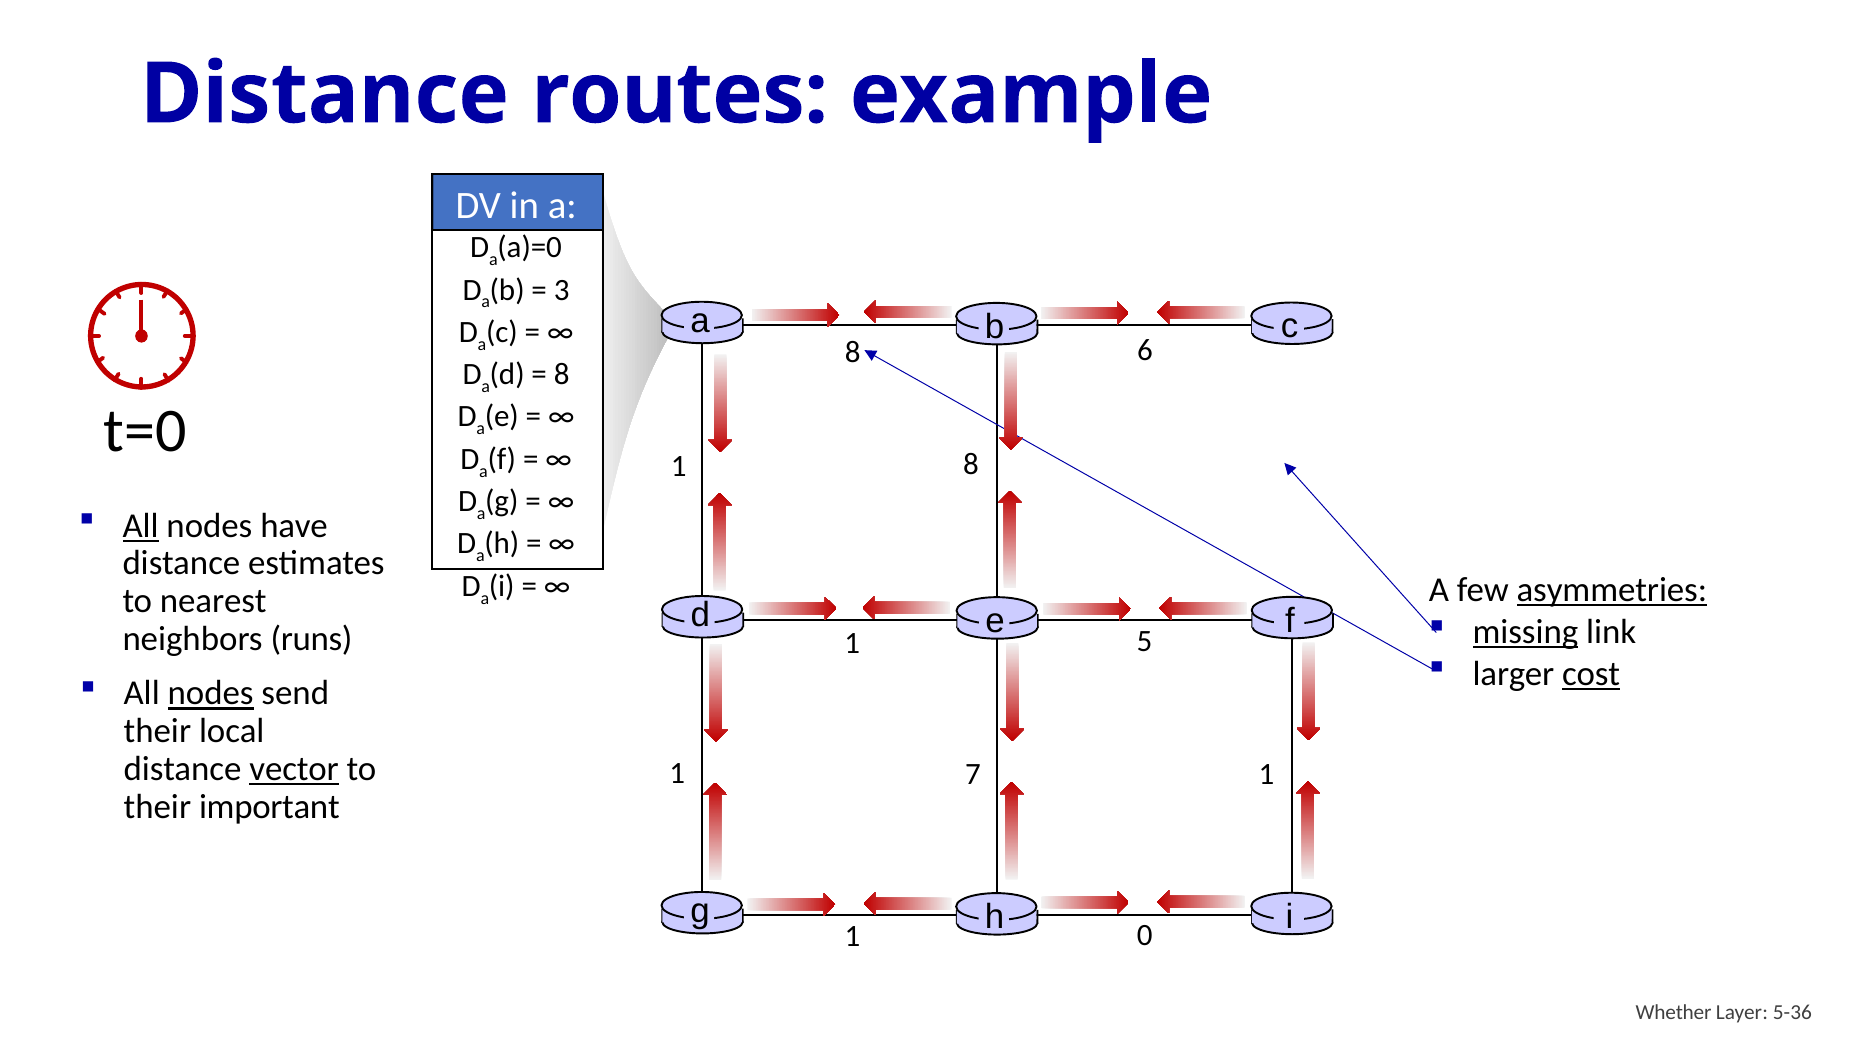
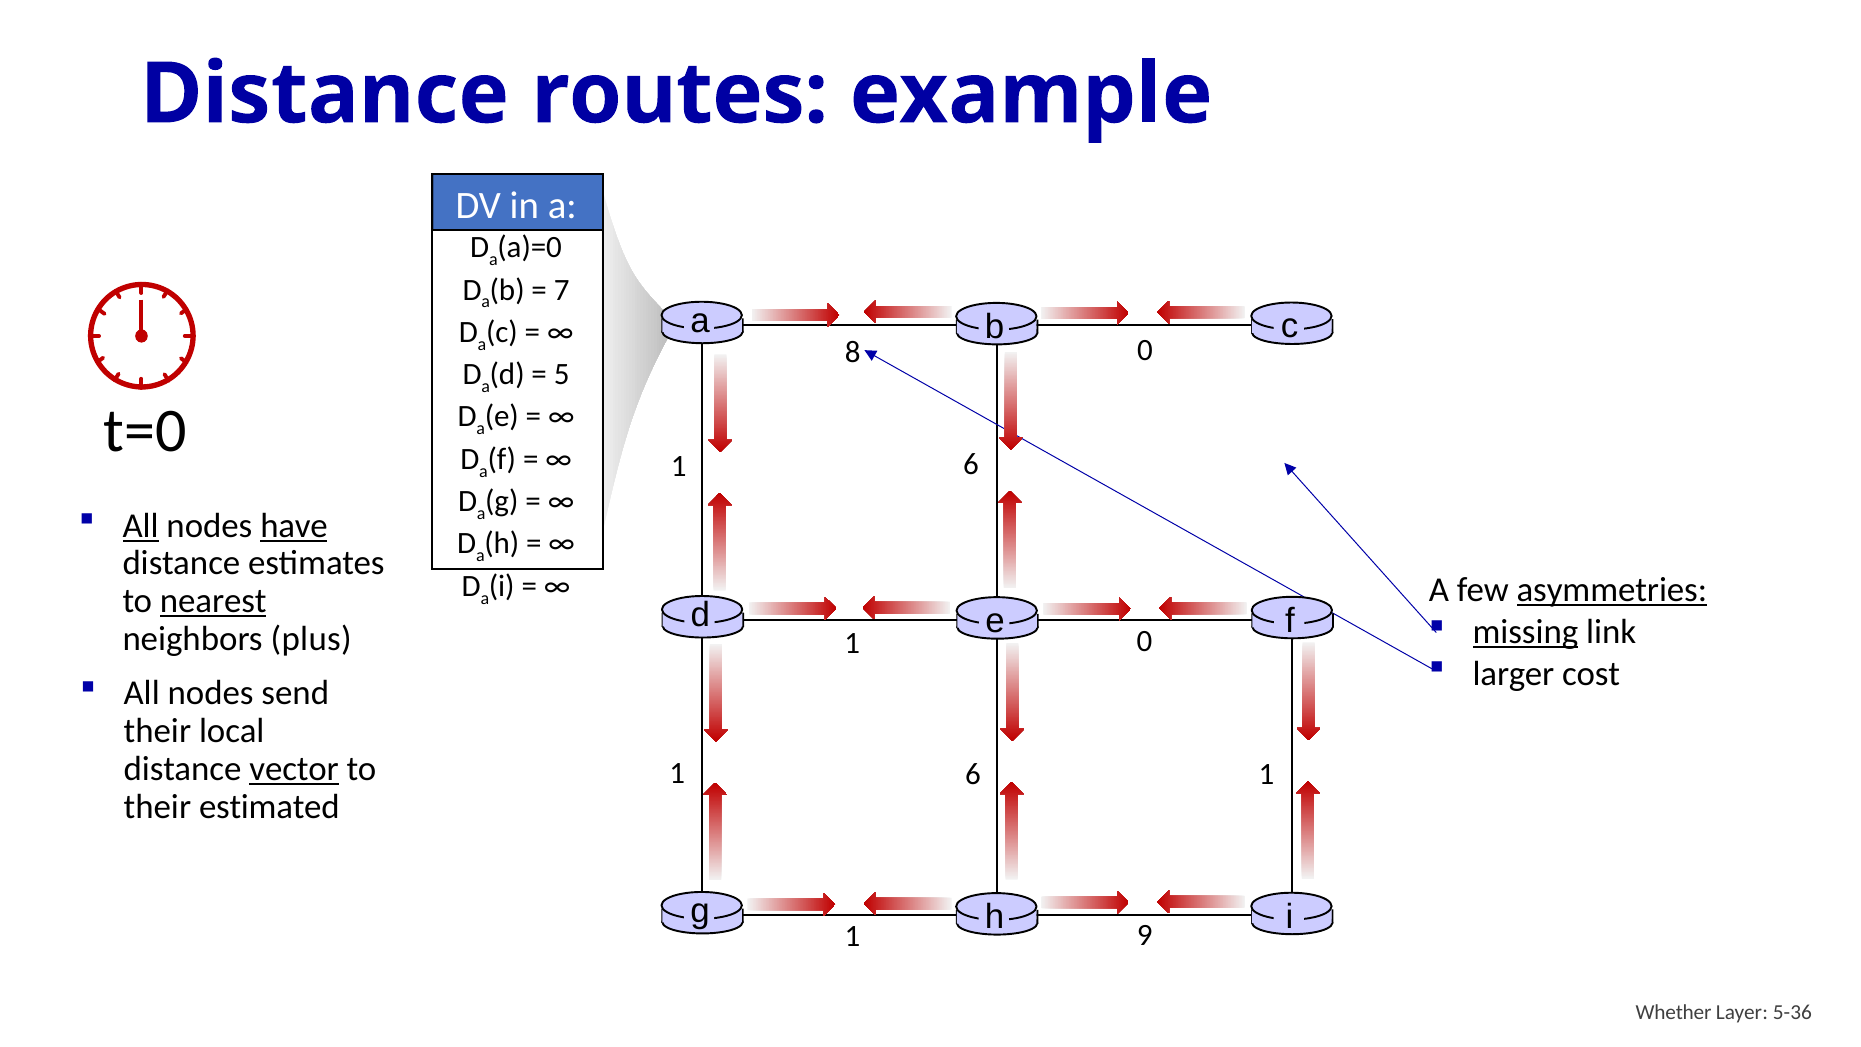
3: 3 -> 7 (562, 290)
8 6: 6 -> 0 (1145, 350)
8: 8 -> 5 (562, 374)
8: 8 -> 6 (971, 464)
have underline: none -> present (294, 525)
nearest underline: none -> present (213, 601)
runs: runs -> plus (311, 639)
1 5: 5 -> 0 (1144, 641)
cost underline: present -> none (1591, 674)
nodes underline: present -> none (211, 693)
7: 7 -> 6 (973, 774)
important: important -> estimated (269, 806)
0: 0 -> 9 (1145, 935)
